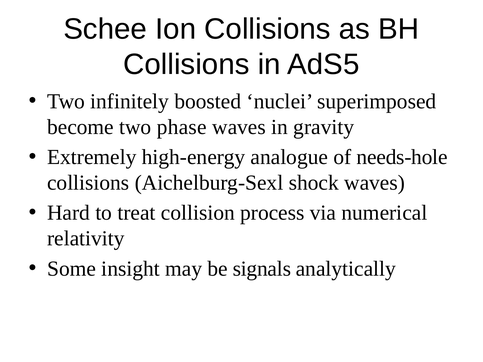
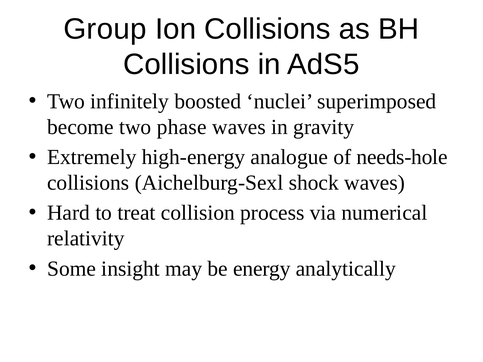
Schee: Schee -> Group (105, 29)
signals: signals -> energy (262, 269)
